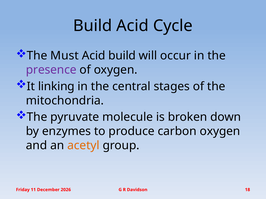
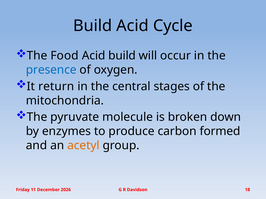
Must: Must -> Food (65, 56)
presence colour: purple -> blue (51, 70)
linking: linking -> return (56, 87)
carbon oxygen: oxygen -> formed (220, 132)
